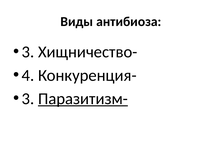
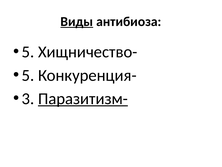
Виды underline: none -> present (77, 21)
3: 3 -> 5 (28, 52)
4: 4 -> 5 (28, 75)
